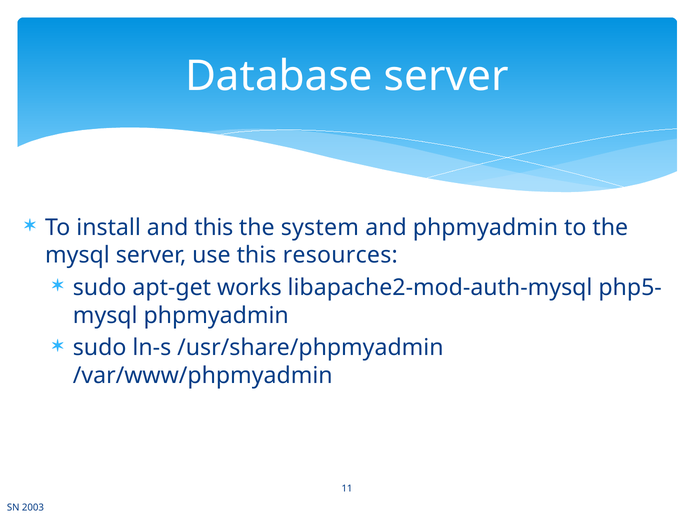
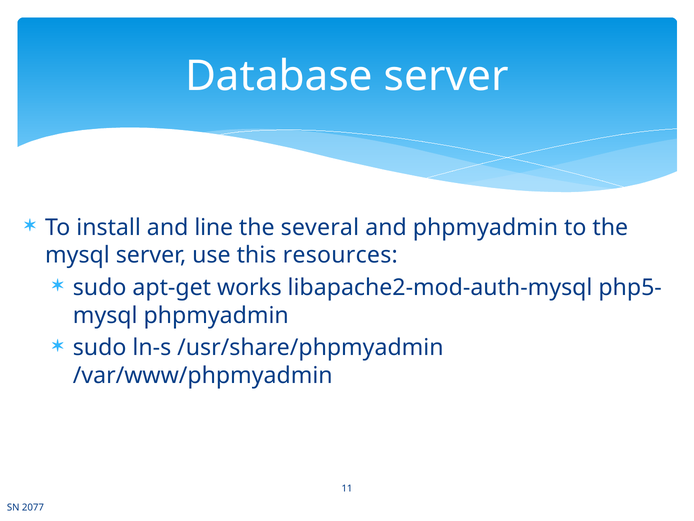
and this: this -> line (214, 227)
system: system -> several (320, 227)
2003: 2003 -> 2077 (33, 507)
